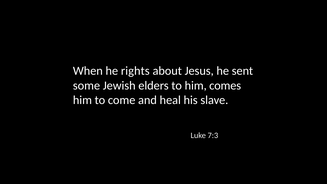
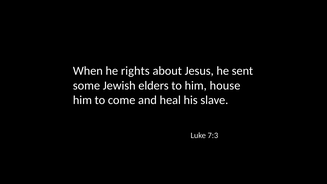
comes: comes -> house (225, 85)
